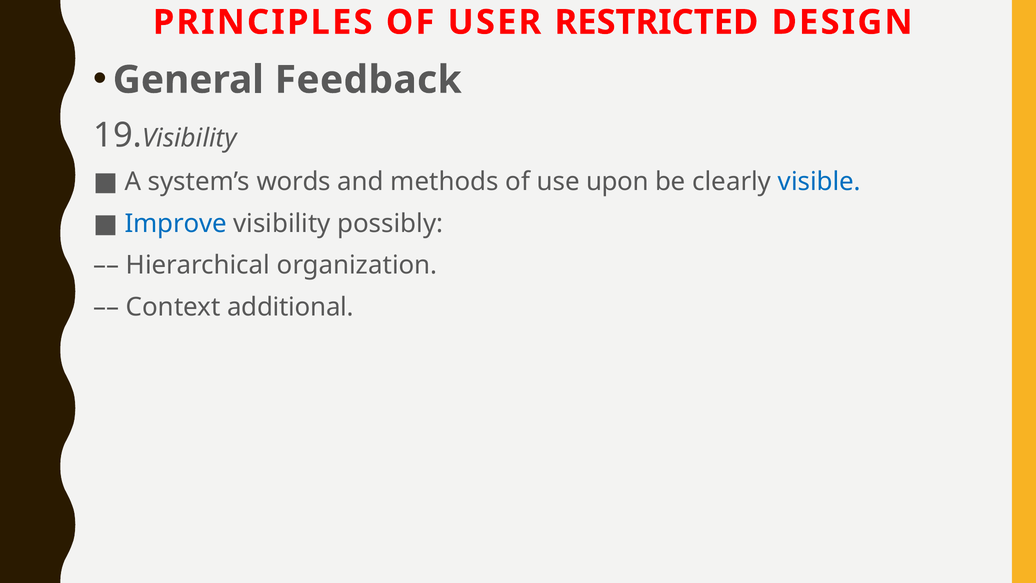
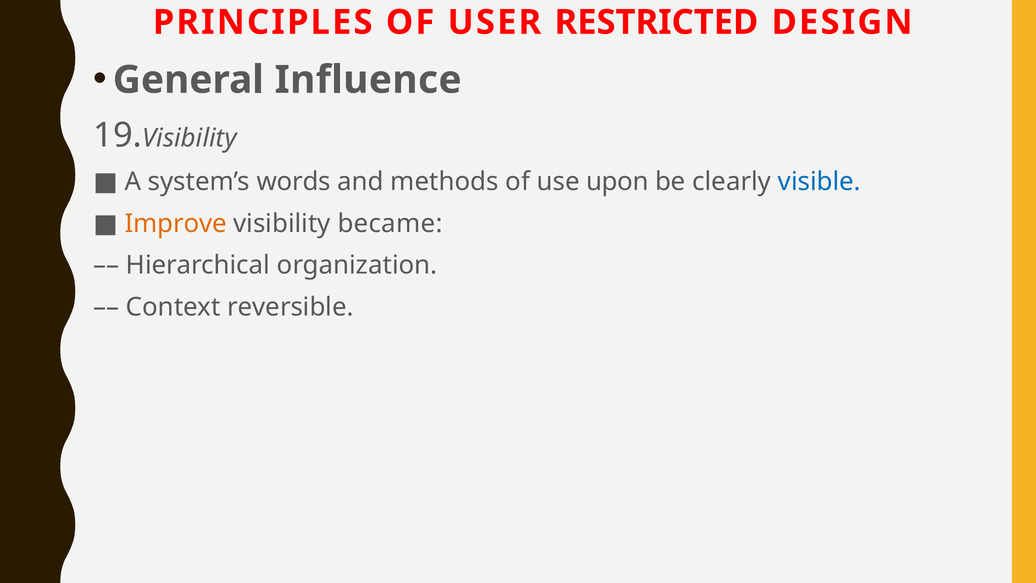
Feedback: Feedback -> Influence (368, 80)
Improve colour: blue -> orange (176, 223)
possibly: possibly -> became (390, 223)
additional: additional -> reversible (290, 307)
